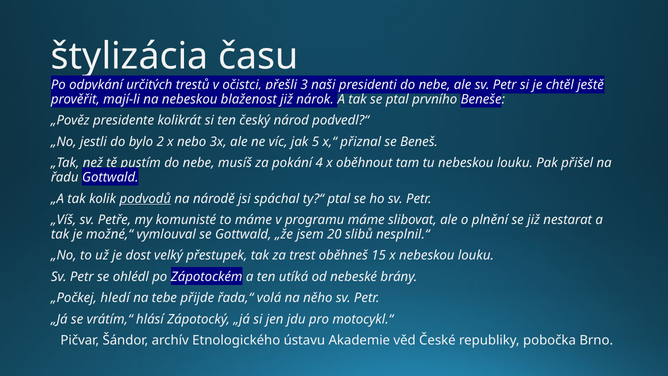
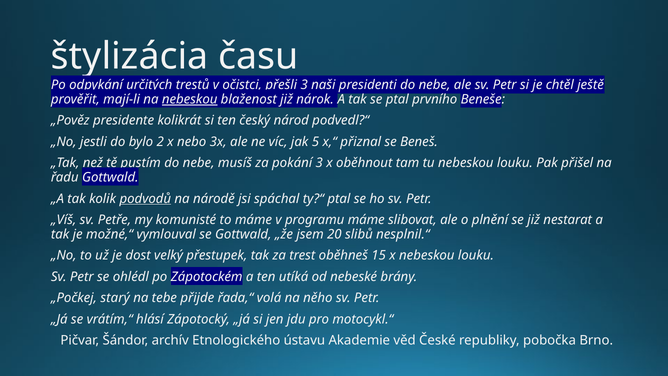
nebeskou underline: none -> present (190, 99)
pokání 4: 4 -> 3 (319, 163)
hledí: hledí -> starý (115, 298)
